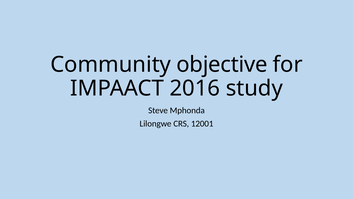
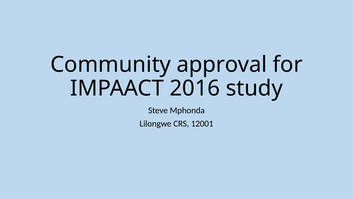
objective: objective -> approval (222, 64)
